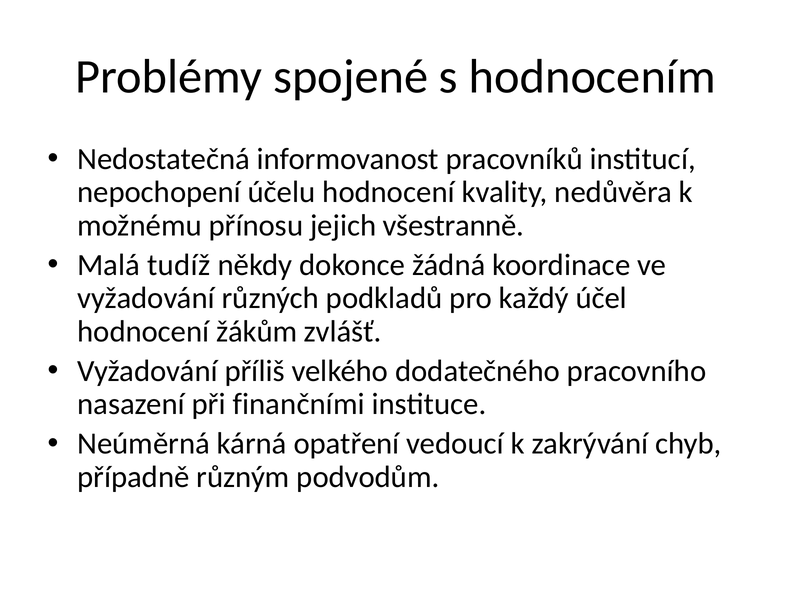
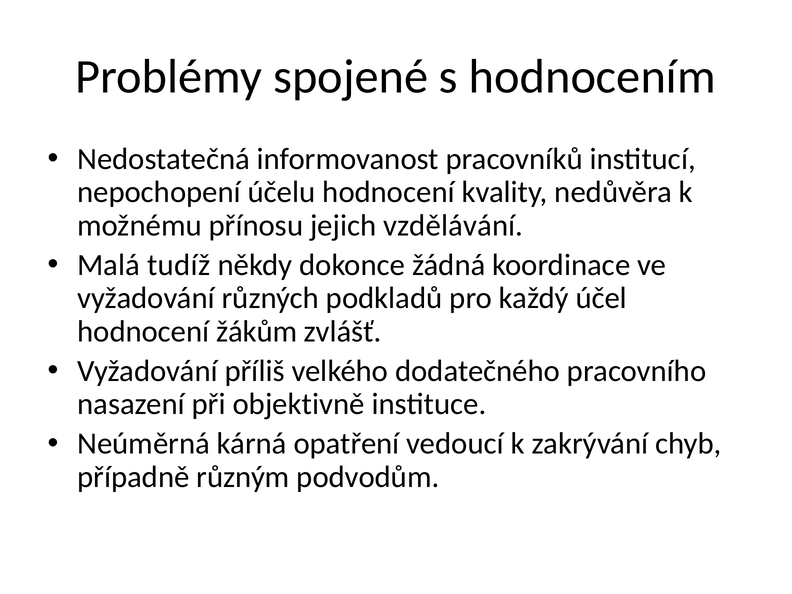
všestranně: všestranně -> vzdělávání (453, 226)
finančními: finančními -> objektivně (299, 404)
